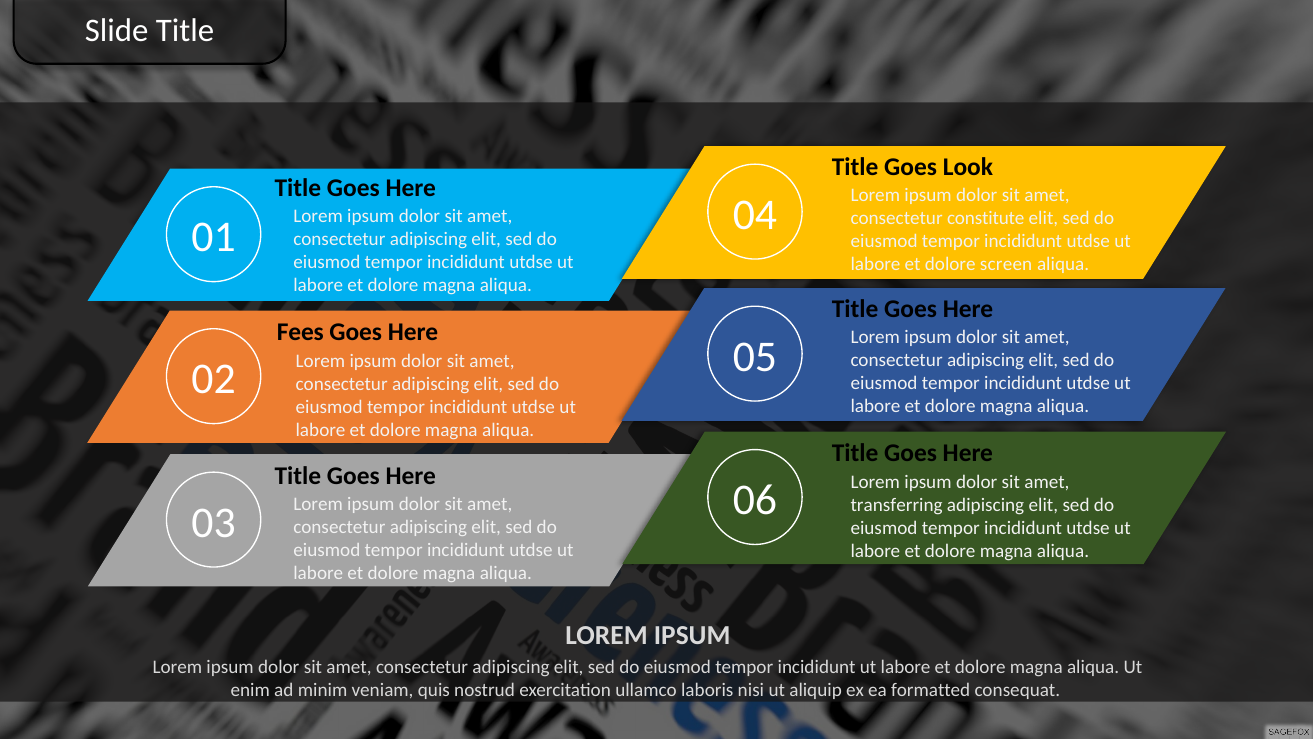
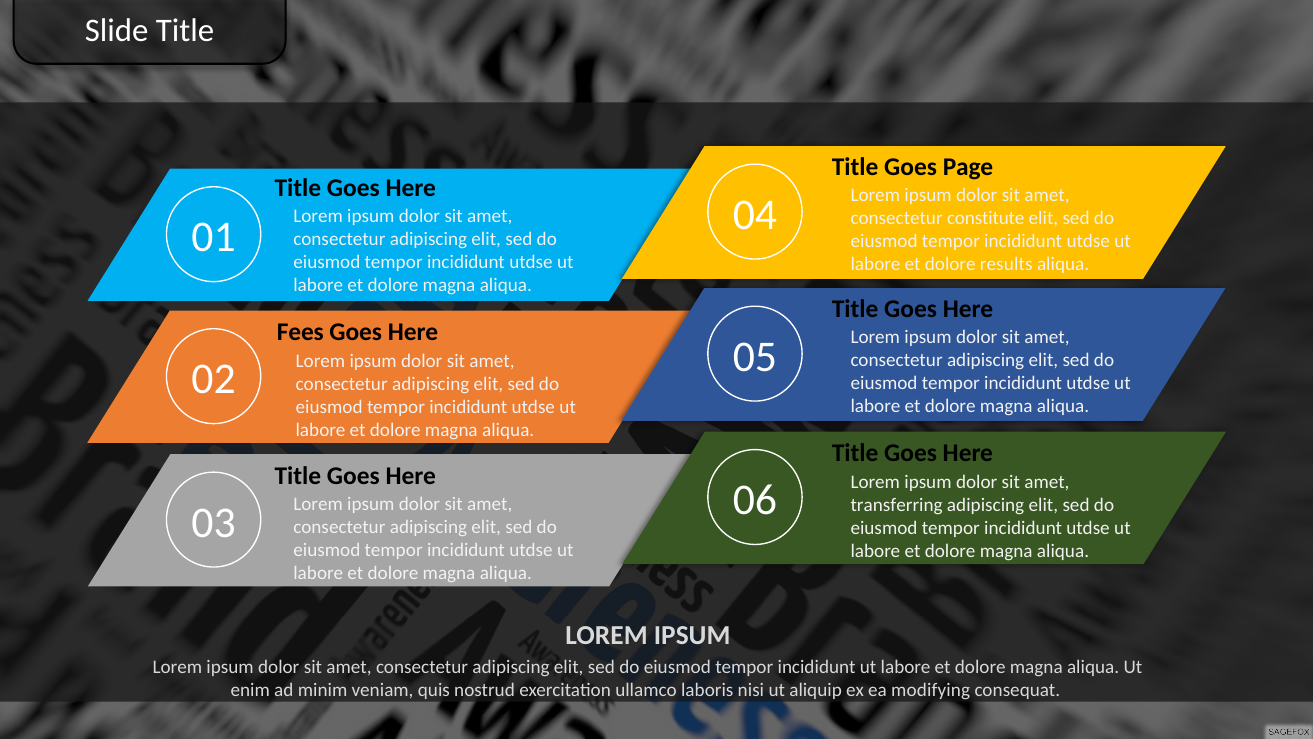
Look: Look -> Page (968, 167)
screen: screen -> results (1006, 264)
formatted: formatted -> modifying (931, 690)
